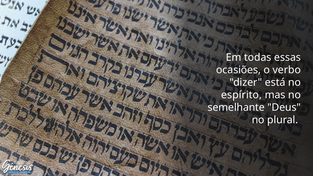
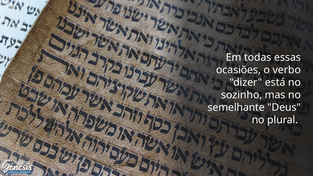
espírito: espírito -> sozinho (242, 95)
